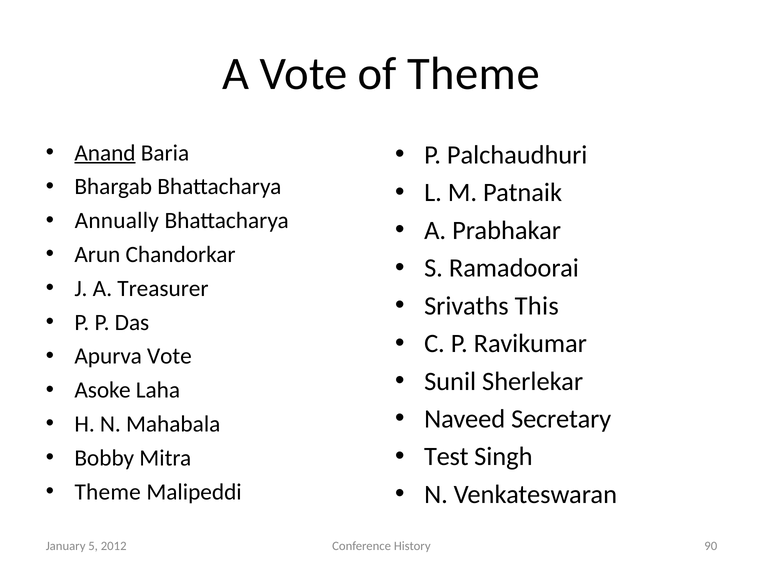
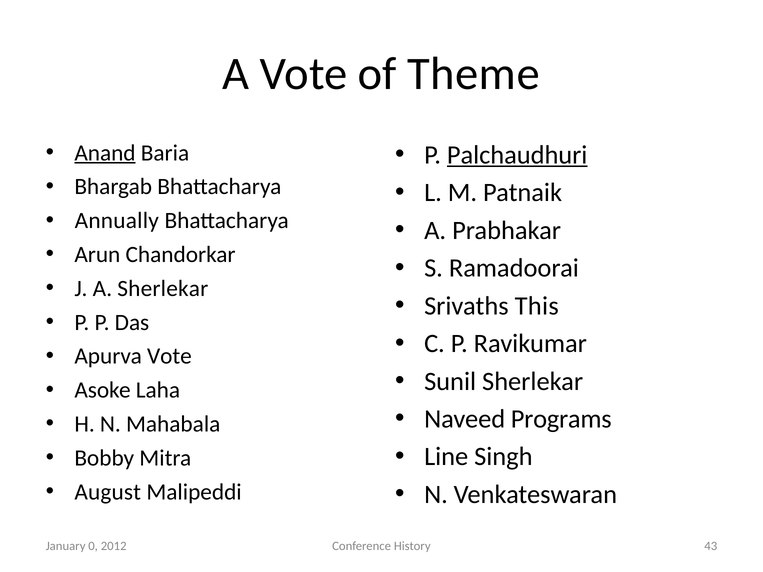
Palchaudhuri underline: none -> present (517, 155)
A Treasurer: Treasurer -> Sherlekar (163, 289)
Secretary: Secretary -> Programs (561, 419)
Test: Test -> Line (446, 457)
Theme: Theme -> August (108, 492)
90: 90 -> 43 (711, 546)
5: 5 -> 0 (93, 546)
